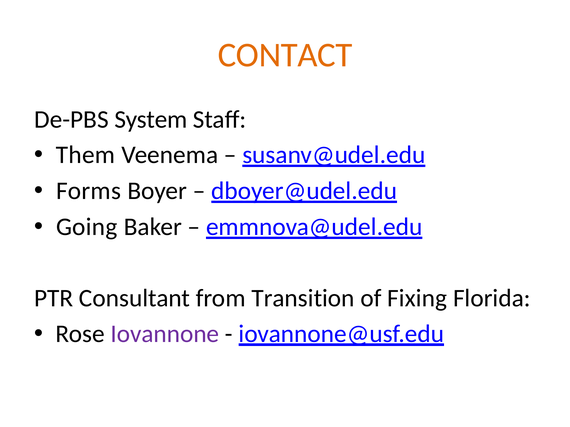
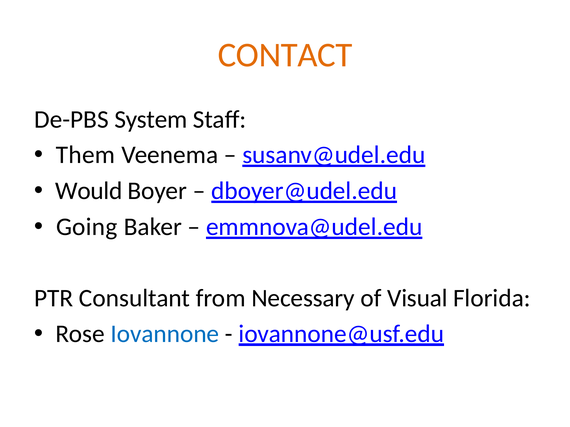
Forms: Forms -> Would (89, 191)
Transition: Transition -> Necessary (303, 299)
Fixing: Fixing -> Visual (417, 299)
Iovannone colour: purple -> blue (165, 334)
